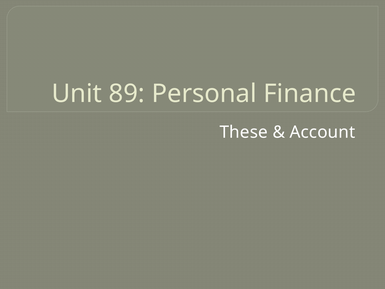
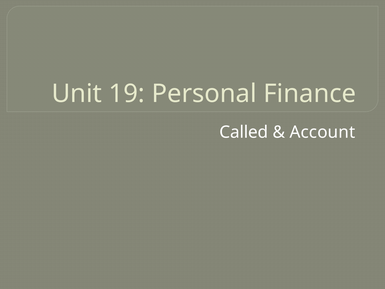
89: 89 -> 19 (127, 94)
These: These -> Called (244, 132)
